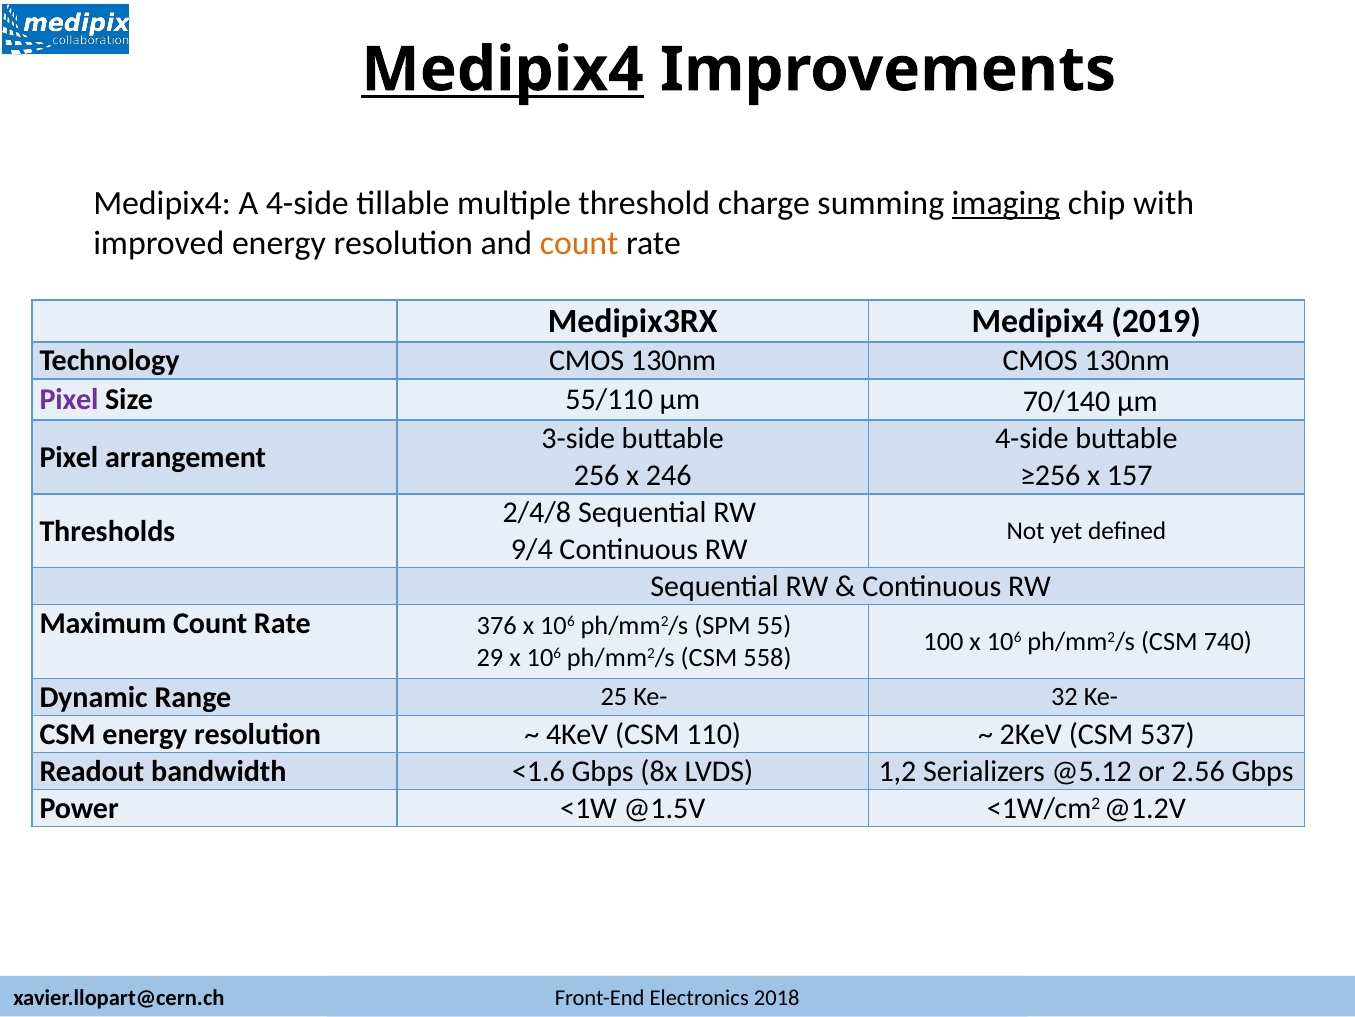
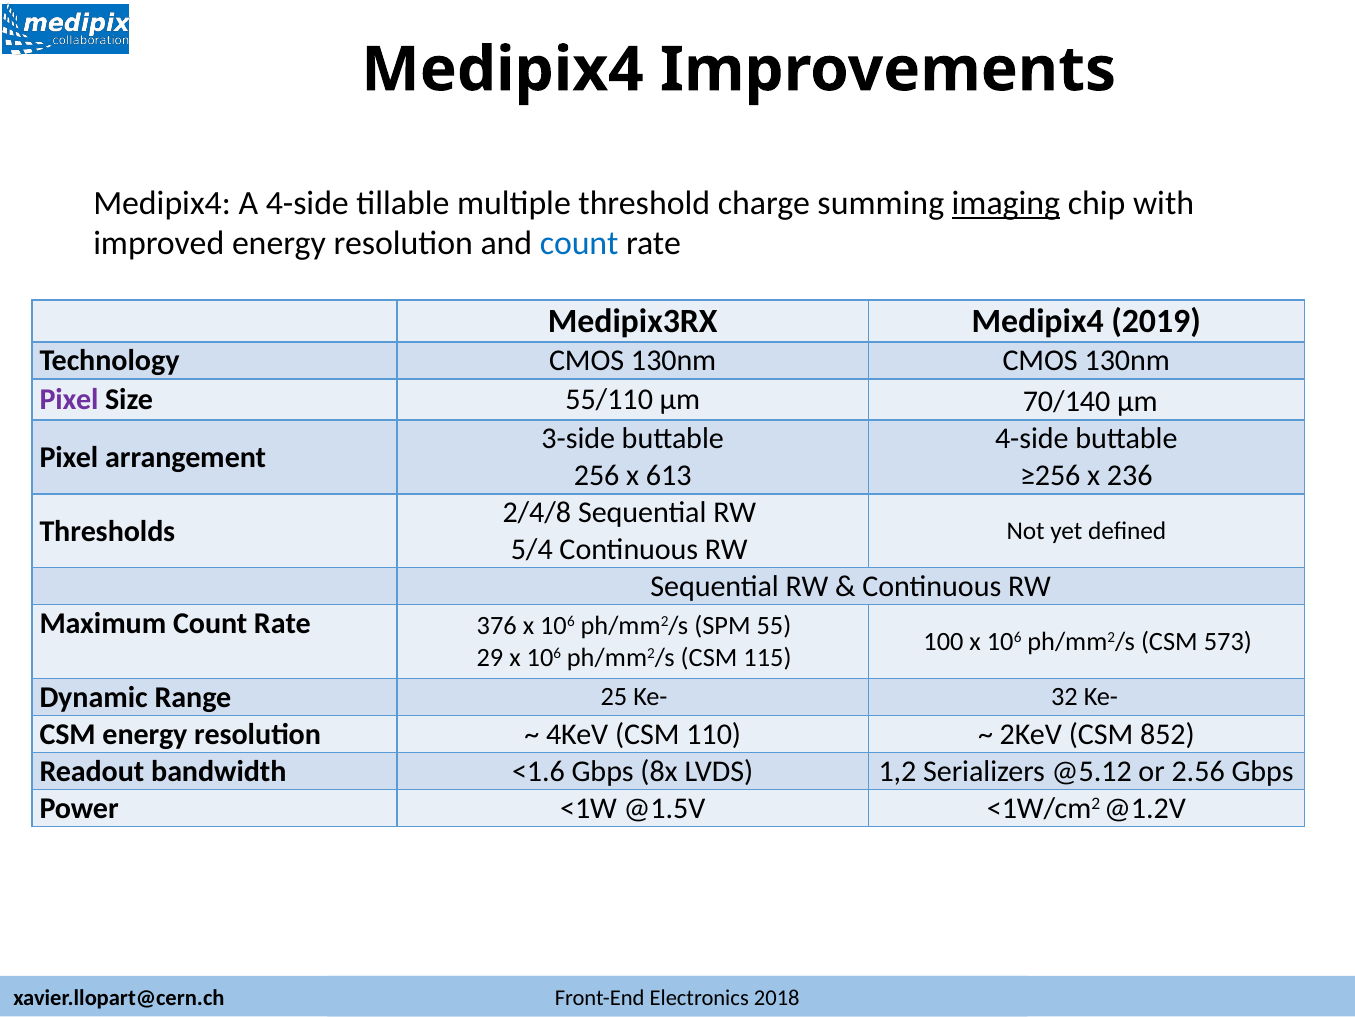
Medipix4 underline: present -> none (502, 70)
count colour: orange -> blue (579, 244)
246: 246 -> 613 (669, 475)
157: 157 -> 236 (1130, 475)
9/4: 9/4 -> 5/4 (532, 549)
740: 740 -> 573 (1228, 641)
558: 558 -> 115 (767, 657)
537: 537 -> 852 (1167, 734)
